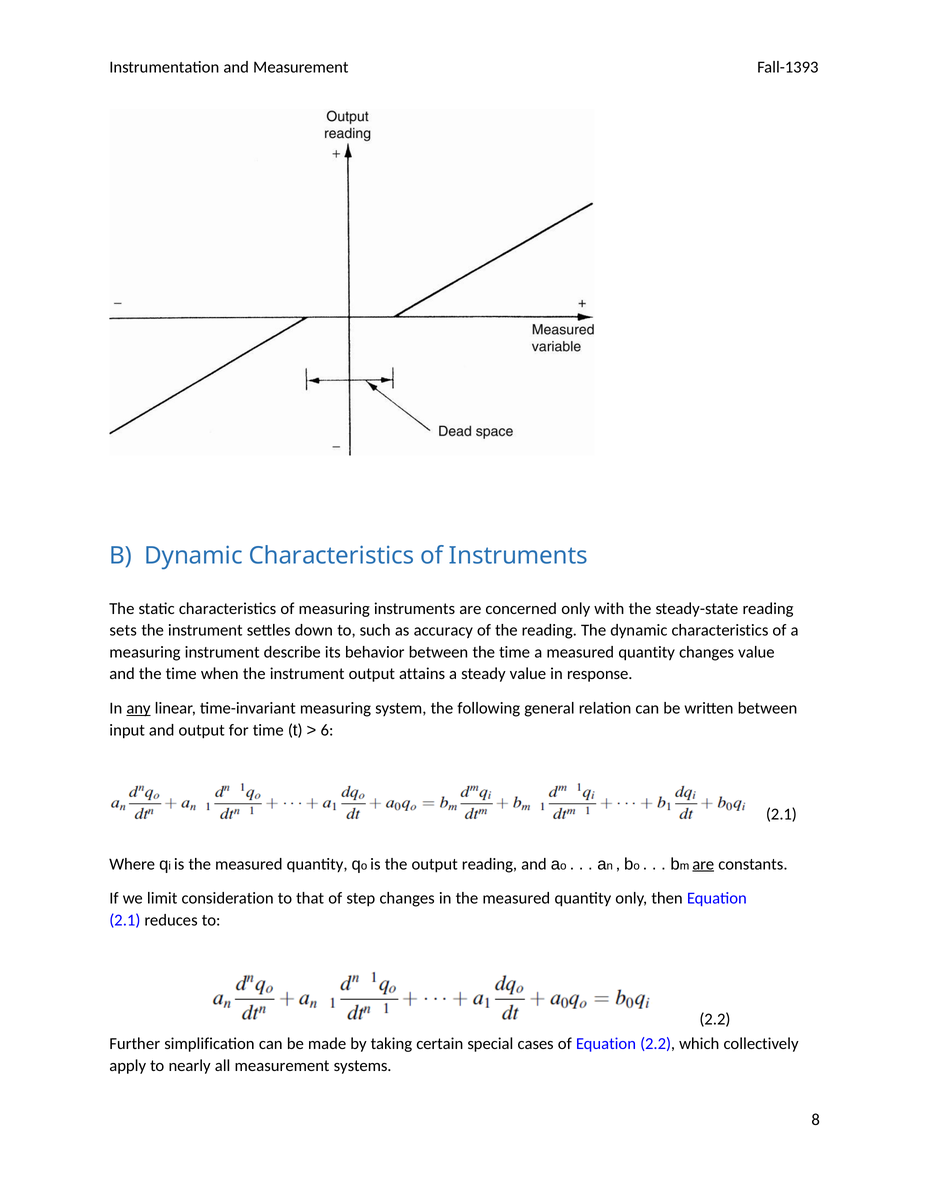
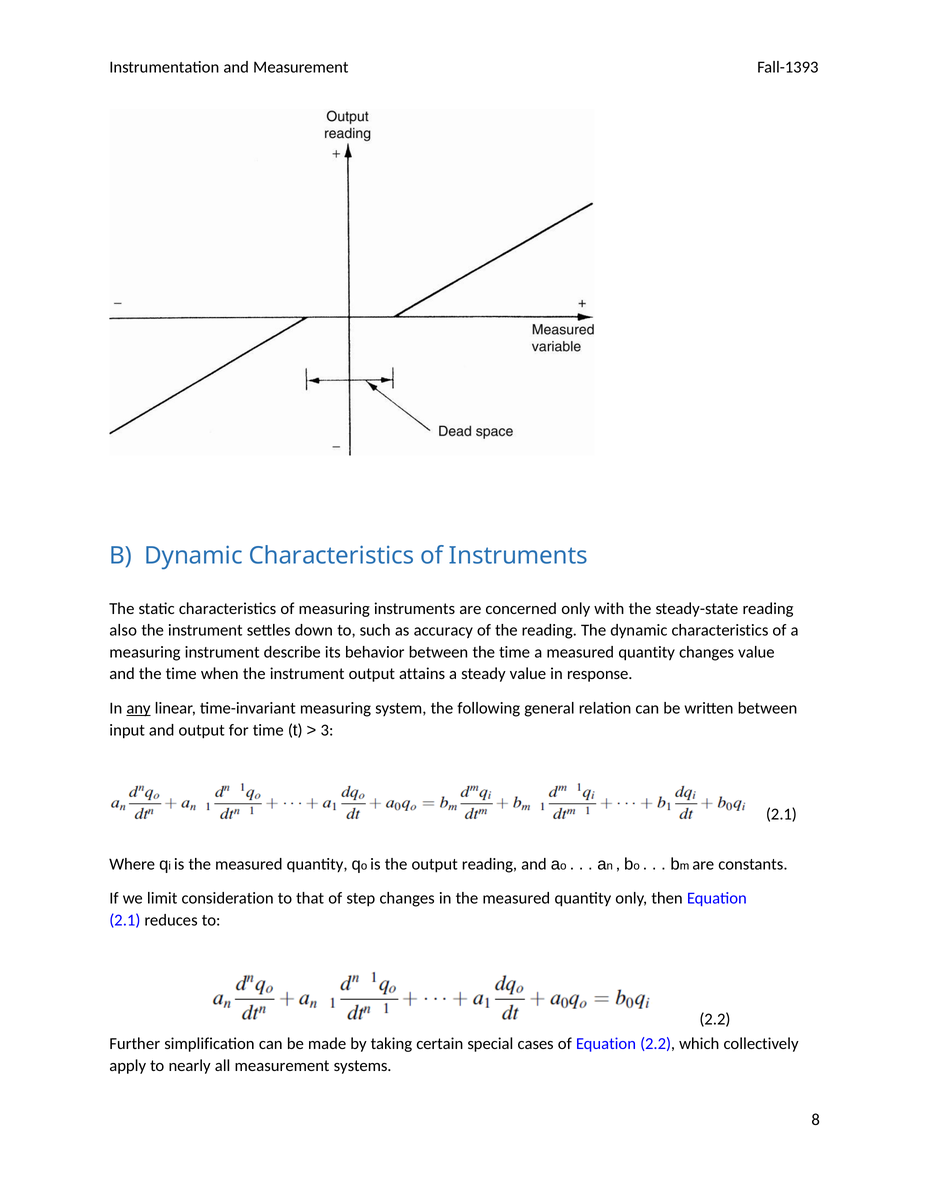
sets: sets -> also (123, 630)
6: 6 -> 3 (327, 730)
are underline: present -> none (703, 864)
